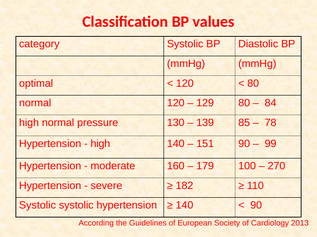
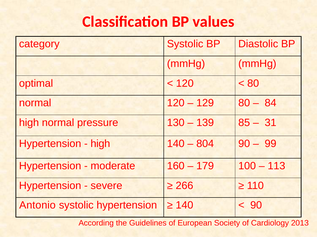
78: 78 -> 31 (271, 123)
151: 151 -> 804 (205, 144)
270: 270 -> 113 (276, 166)
182: 182 -> 266 (184, 186)
Systolic: Systolic -> Antonio (37, 206)
